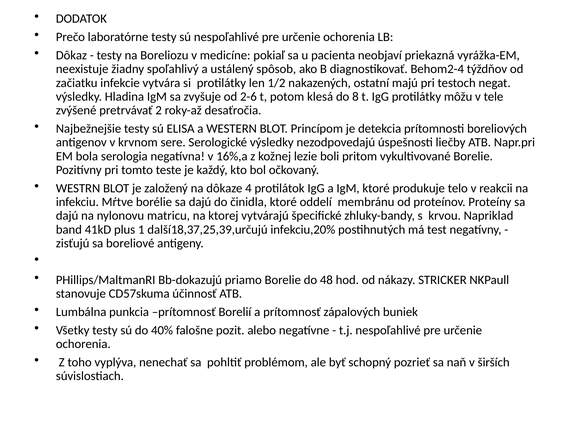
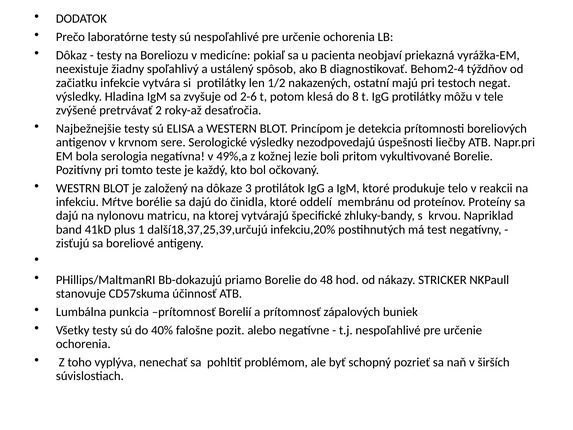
16%,a: 16%,a -> 49%,a (232, 156)
4: 4 -> 3 (248, 188)
